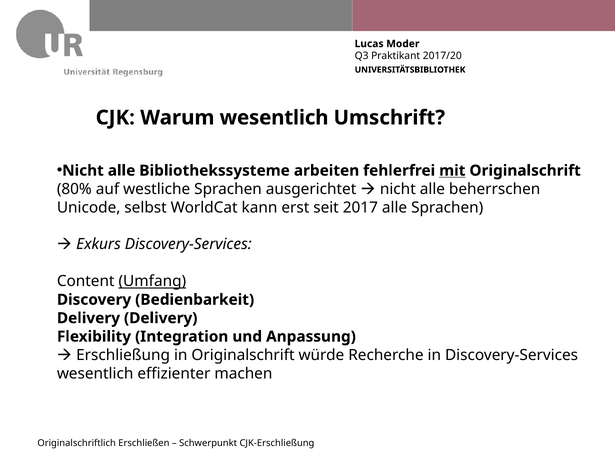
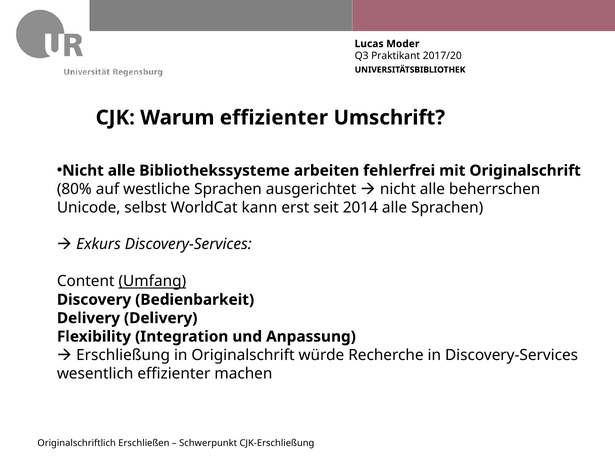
Warum wesentlich: wesentlich -> effizienter (274, 118)
mit underline: present -> none (452, 171)
2017: 2017 -> 2014 (360, 208)
